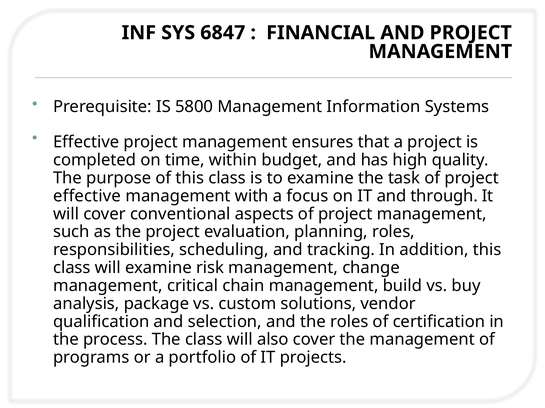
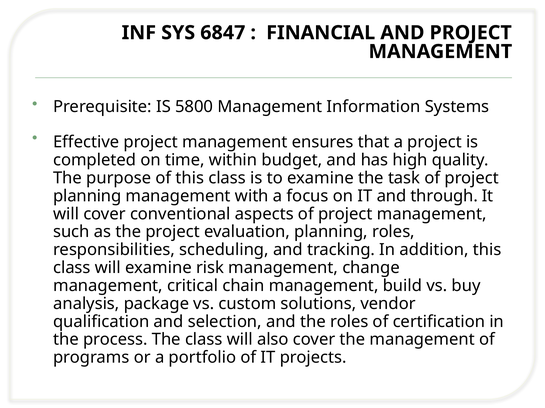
effective: effective -> planning (87, 196)
